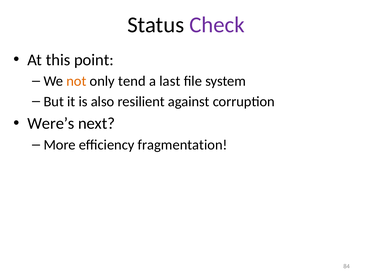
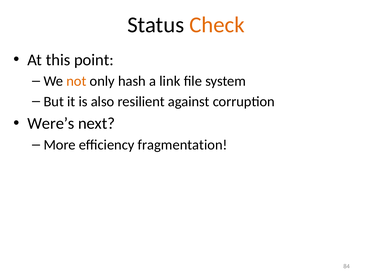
Check colour: purple -> orange (217, 25)
tend: tend -> hash (132, 81)
last: last -> link (170, 81)
